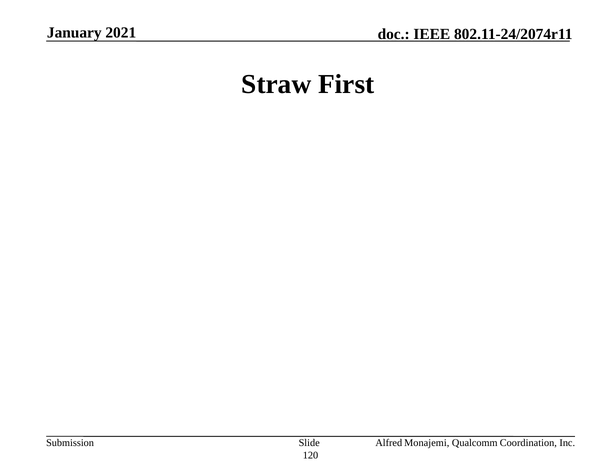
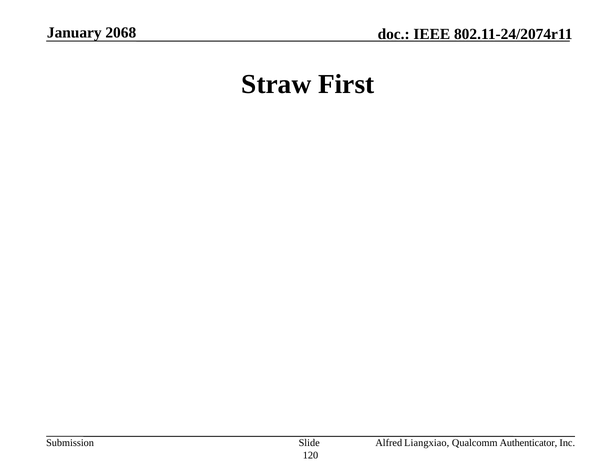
2021: 2021 -> 2068 (121, 33)
Monajemi: Monajemi -> Liangxiao (427, 443)
Coordination: Coordination -> Authenticator (528, 443)
